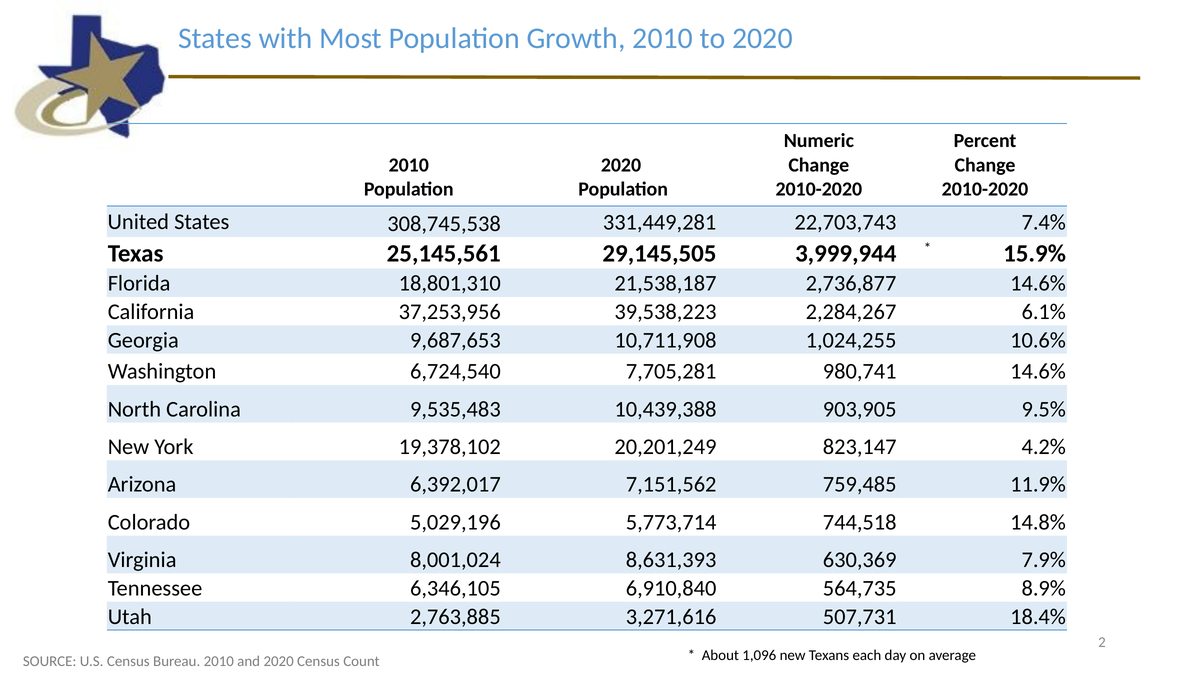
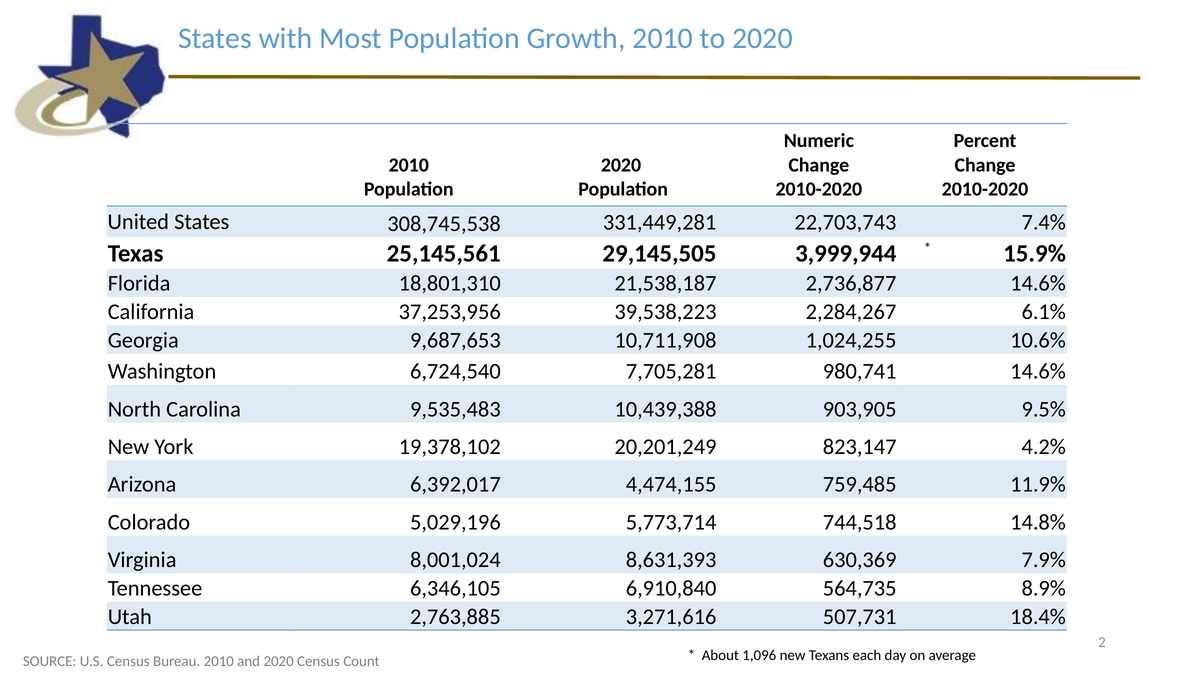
7,151,562: 7,151,562 -> 4,474,155 (671, 485)
